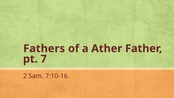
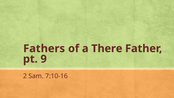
Ather: Ather -> There (107, 48)
7: 7 -> 9 (44, 59)
